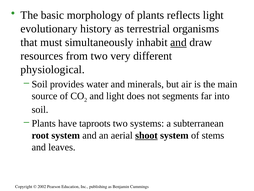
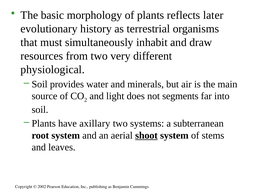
reflects light: light -> later (213, 15)
and underline: present -> none (179, 42)
taproots: taproots -> axillary (95, 123)
